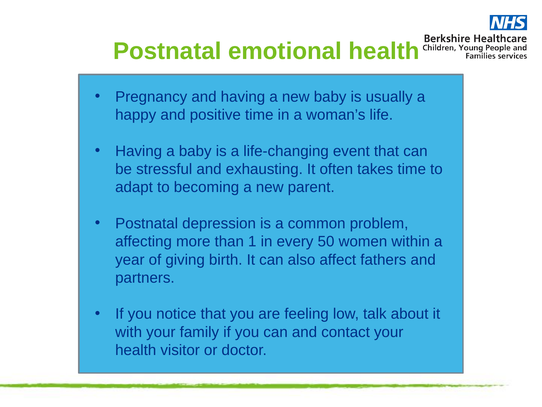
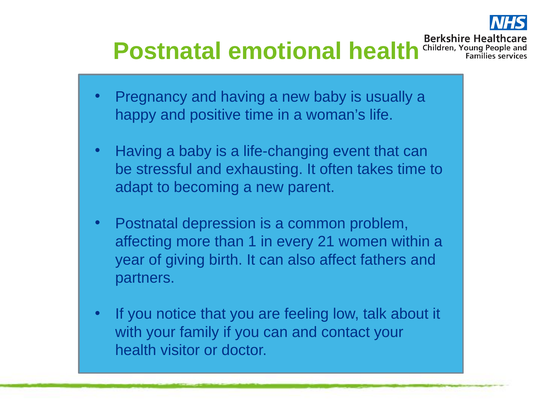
50: 50 -> 21 (326, 241)
